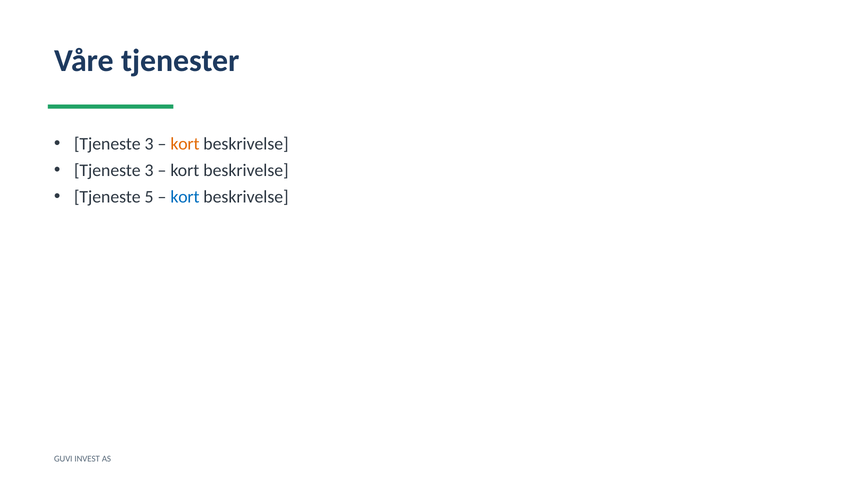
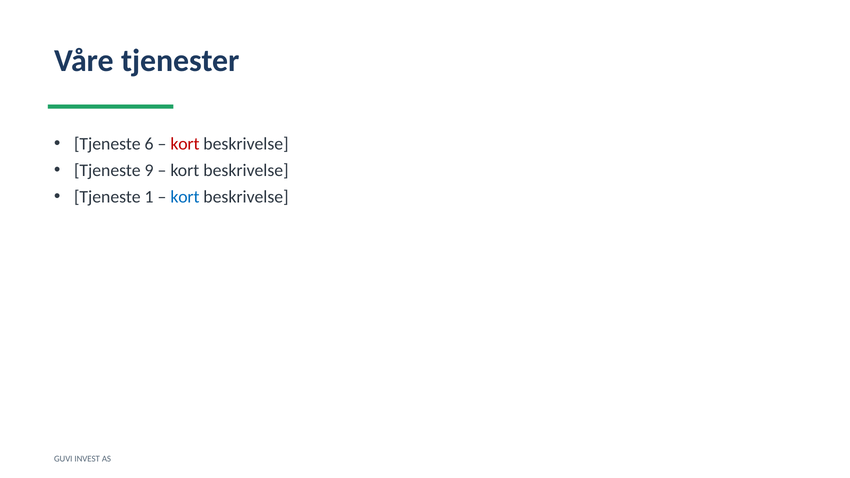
3: 3 -> 6 (149, 144)
kort colour: orange -> red (185, 144)
3: 3 -> 9 (149, 171)
5: 5 -> 1 (149, 197)
